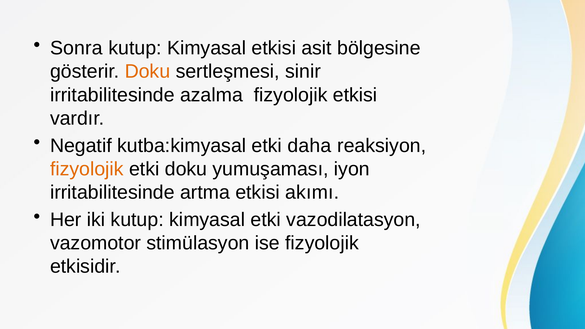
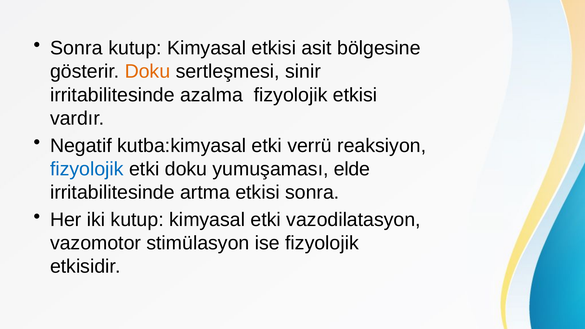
daha: daha -> verrü (310, 146)
fizyolojik colour: orange -> blue (87, 169)
iyon: iyon -> elde (352, 169)
etkisi akımı: akımı -> sonra (312, 192)
